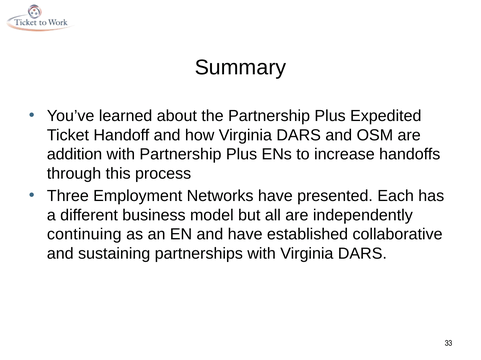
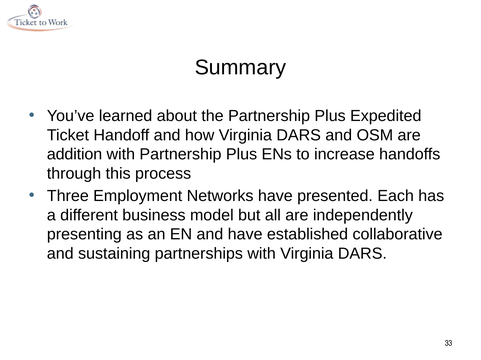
continuing: continuing -> presenting (84, 235)
